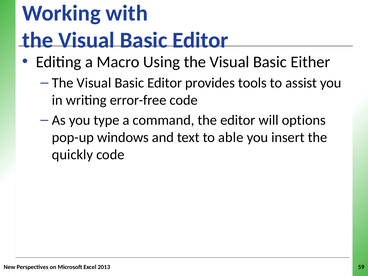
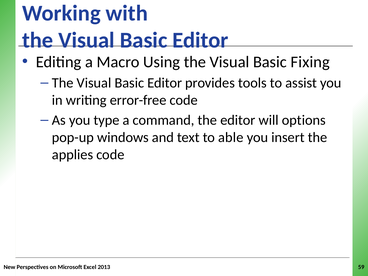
Either: Either -> Fixing (310, 62)
quickly: quickly -> applies (73, 155)
